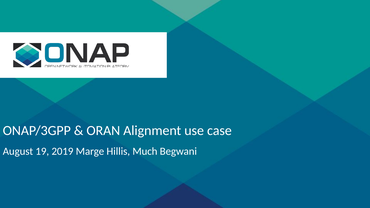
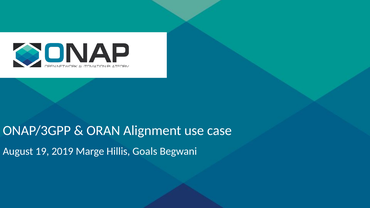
Much: Much -> Goals (145, 151)
